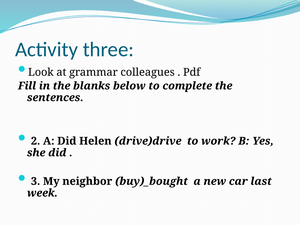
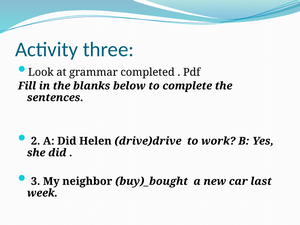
colleagues: colleagues -> completed (148, 72)
